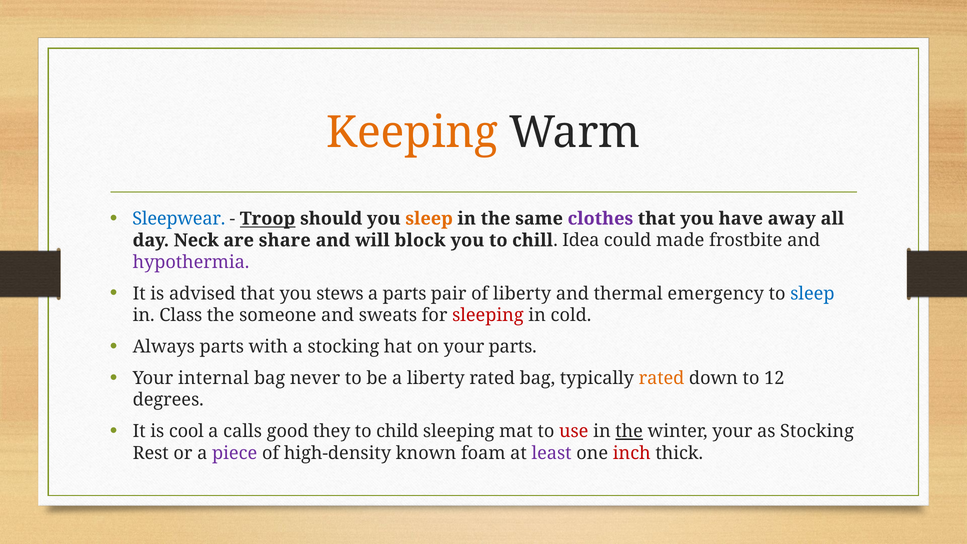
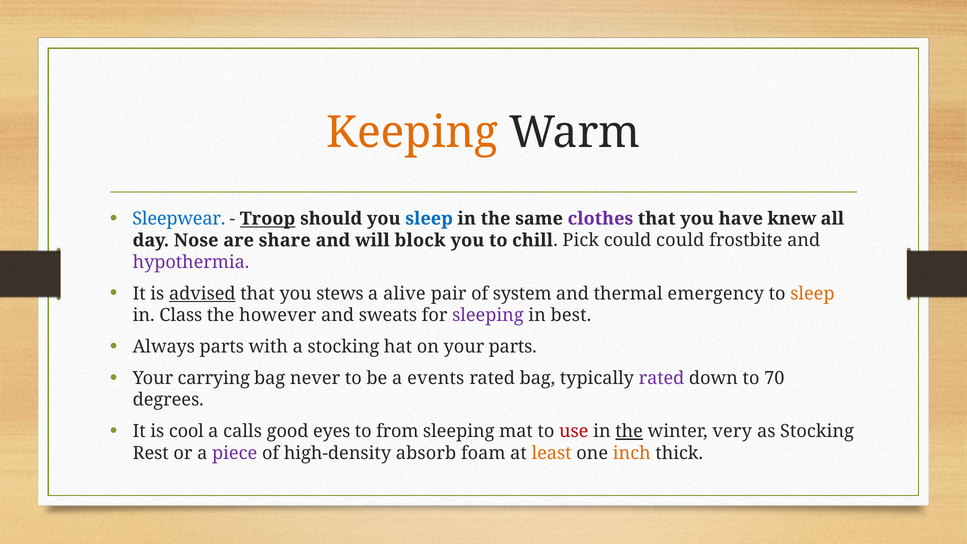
sleep colour: orange -> blue (429, 219)
away: away -> knew (792, 219)
Neck: Neck -> Nose (196, 240)
Idea: Idea -> Pick (581, 240)
could made: made -> could (680, 240)
advised underline: none -> present (202, 294)
a parts: parts -> alive (404, 294)
of liberty: liberty -> system (522, 294)
sleep colour: blue -> orange (812, 294)
someone: someone -> however (278, 315)
sleeping colour: red -> purple (488, 315)
cold: cold -> best (571, 315)
internal: internal -> carrying (214, 378)
a liberty: liberty -> events (436, 378)
rated colour: orange -> purple (662, 378)
12: 12 -> 70 (774, 378)
they: they -> eyes (332, 431)
child: child -> from (397, 431)
winter your: your -> very (732, 431)
known: known -> absorb (426, 453)
least colour: purple -> orange (552, 453)
inch colour: red -> orange (632, 453)
